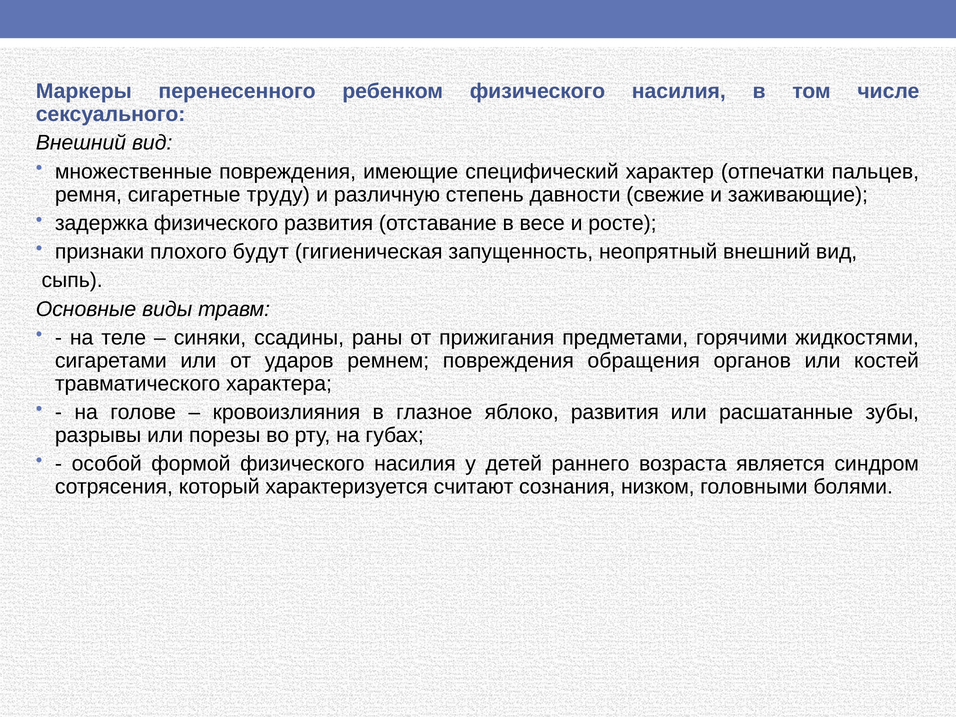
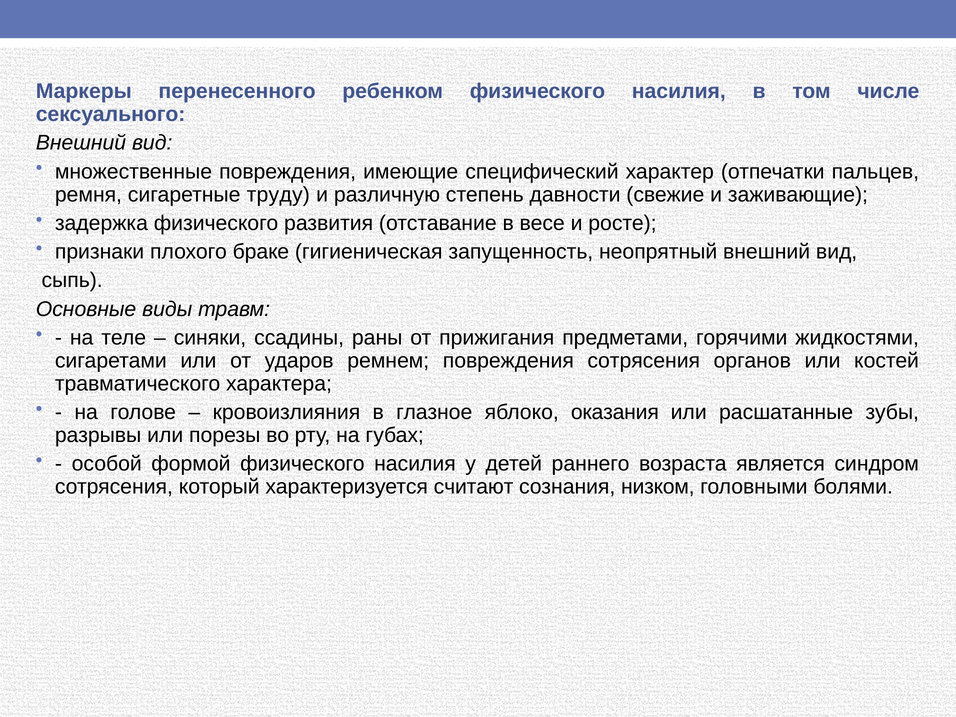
будут: будут -> браке (261, 252)
повреждения обращения: обращения -> сотрясения (644, 361)
яблоко развития: развития -> оказания (615, 412)
